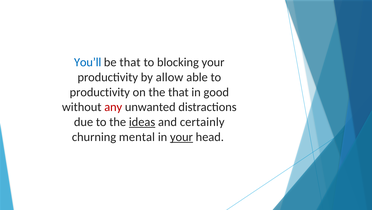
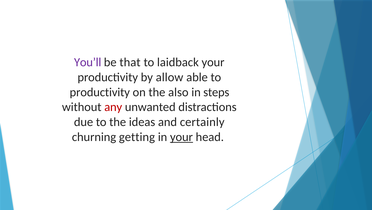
You’ll colour: blue -> purple (88, 62)
blocking: blocking -> laidback (178, 62)
the that: that -> also (178, 92)
good: good -> steps (216, 92)
ideas underline: present -> none (142, 122)
mental: mental -> getting (137, 136)
